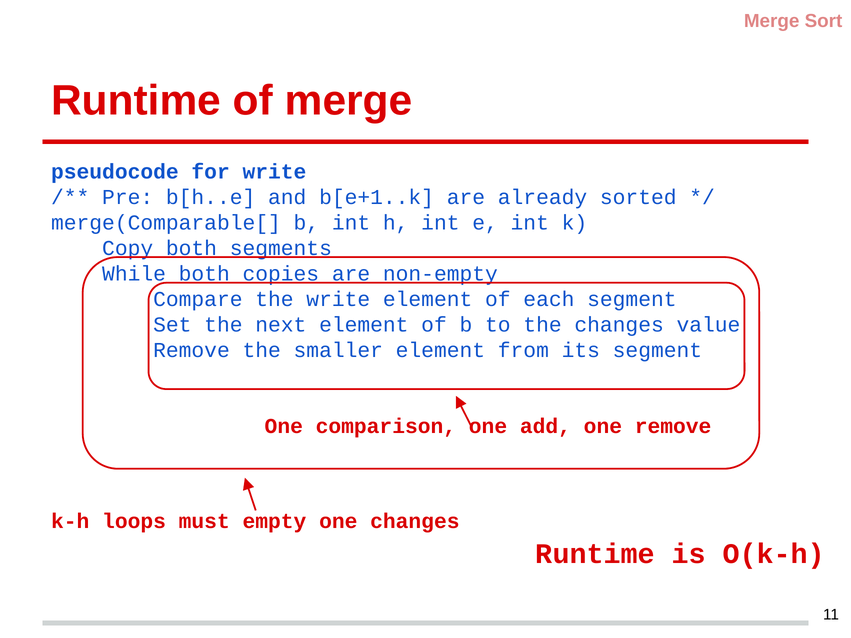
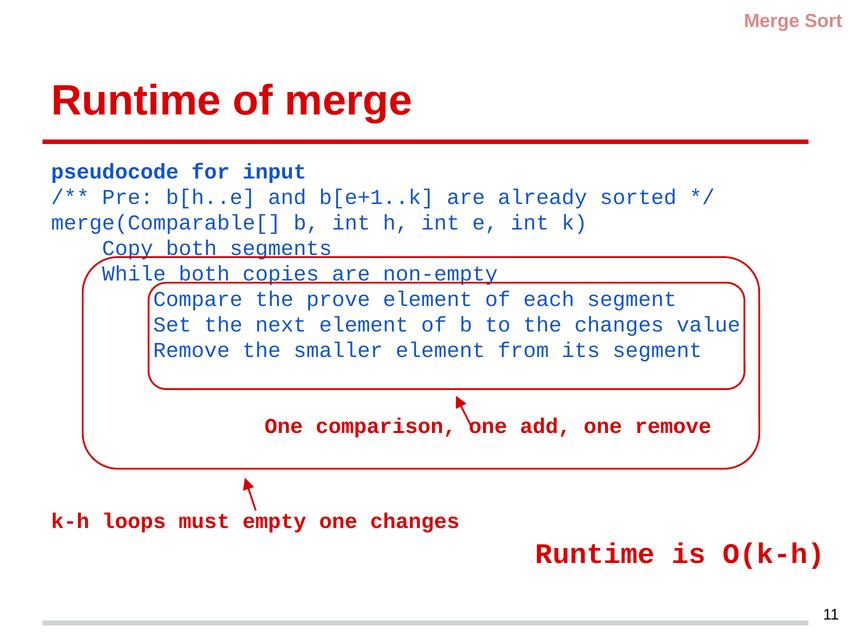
for write: write -> input (274, 172)
the write: write -> prove (338, 299)
